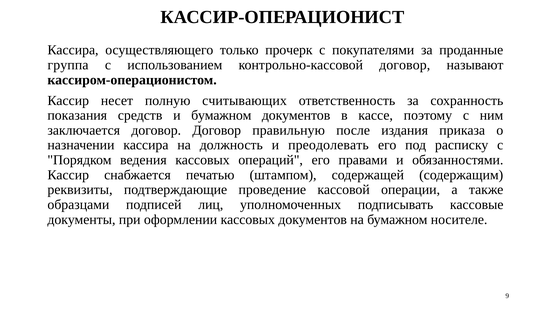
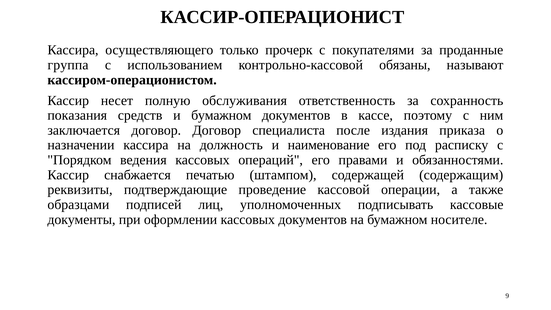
контрольно-кассовой договор: договор -> обязаны (405, 65)
считывающих: считывающих -> обслуживания (245, 100)
правильную: правильную -> специалиста (289, 130)
преодолевать: преодолевать -> наименование (329, 145)
